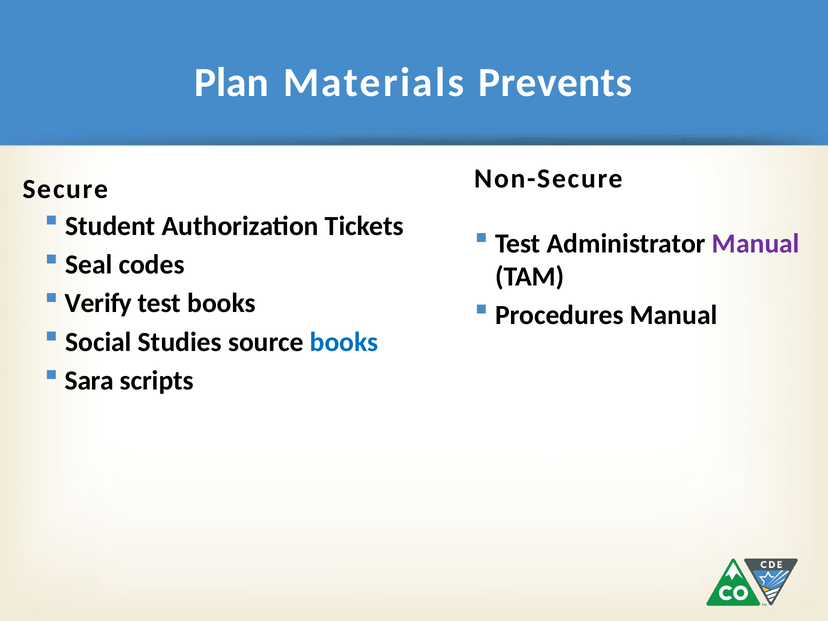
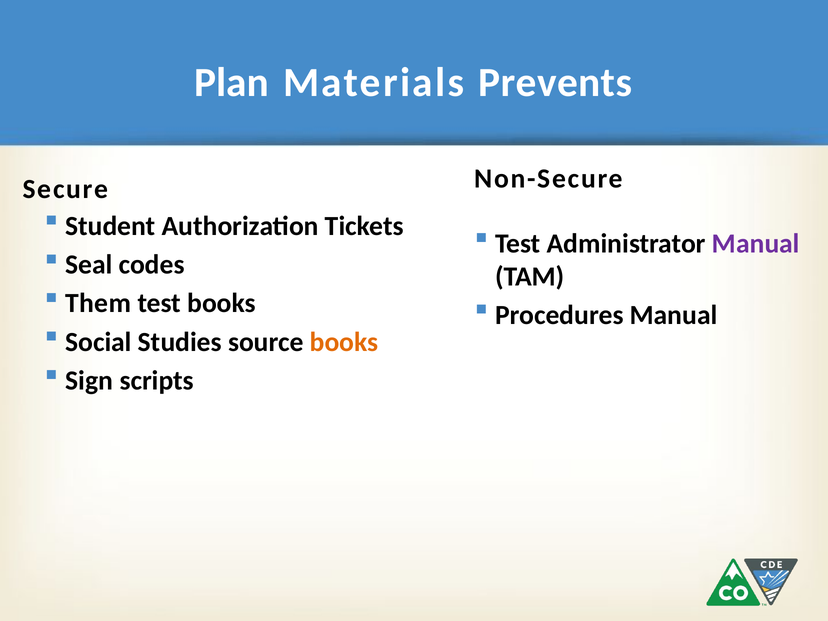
Verify: Verify -> Them (98, 303)
books colour: blue -> orange (344, 342)
Sara: Sara -> Sign (89, 381)
